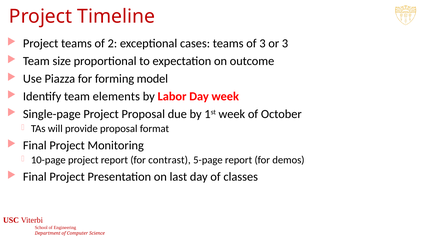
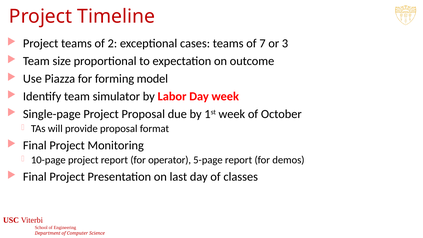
of 3: 3 -> 7 (262, 43)
elements: elements -> simulator (116, 96)
contrast: contrast -> operator (170, 160)
